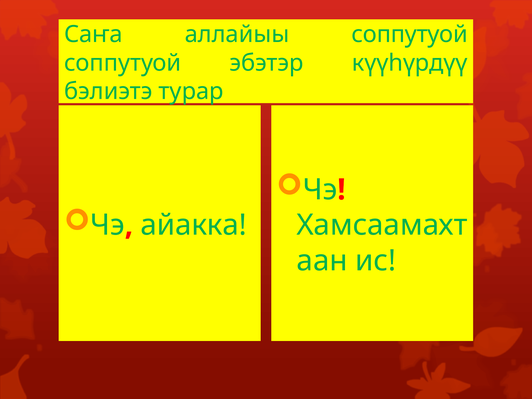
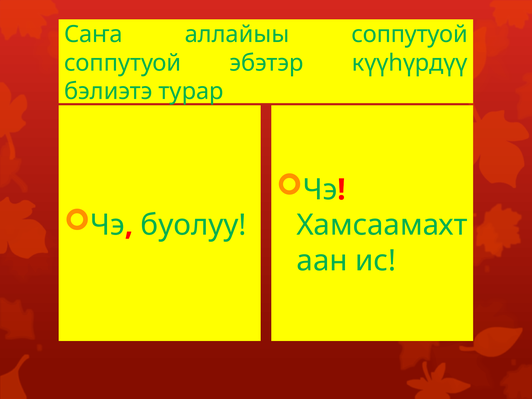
айакка: айакка -> буолуу (194, 225)
